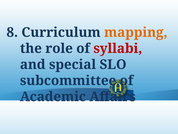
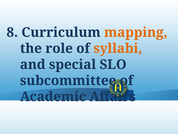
syllabi colour: red -> orange (118, 48)
